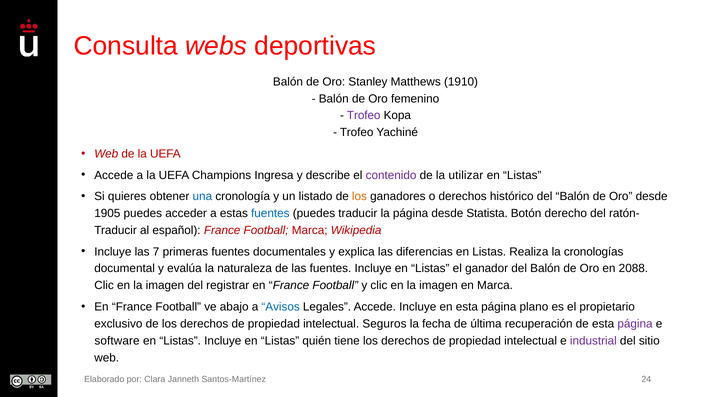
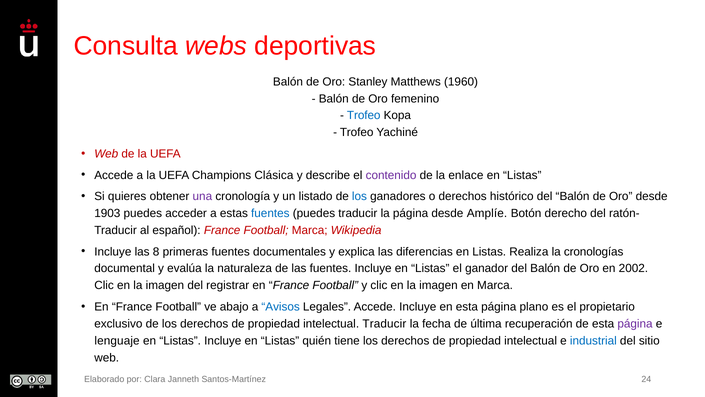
1910: 1910 -> 1960 (461, 82)
Trofeo colour: purple -> blue (364, 115)
Ingresa: Ingresa -> Clásica (274, 175)
utilizar: utilizar -> enlace (466, 175)
una colour: blue -> purple (202, 196)
los colour: orange -> blue (359, 196)
1905: 1905 -> 1903 (107, 213)
Statista: Statista -> Amplíe (487, 213)
7: 7 -> 8 (156, 251)
2088: 2088 -> 2002 (633, 268)
intelectual Seguros: Seguros -> Traducir (384, 323)
software: software -> lenguaje (117, 340)
industrial colour: purple -> blue (593, 340)
